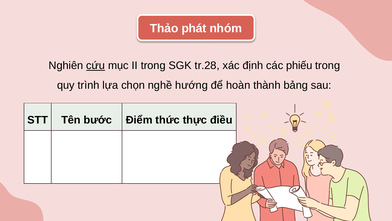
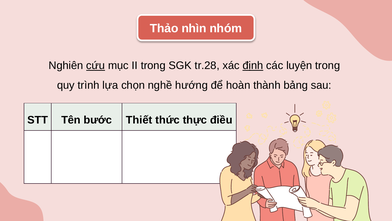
phát: phát -> nhìn (194, 28)
định underline: none -> present (253, 65)
phiếu: phiếu -> luyện (299, 65)
Điểm: Điểm -> Thiết (139, 120)
